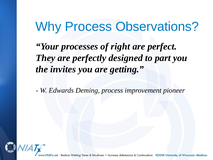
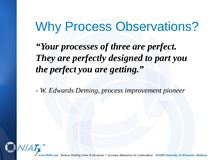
right: right -> three (121, 46)
the invites: invites -> perfect (63, 69)
